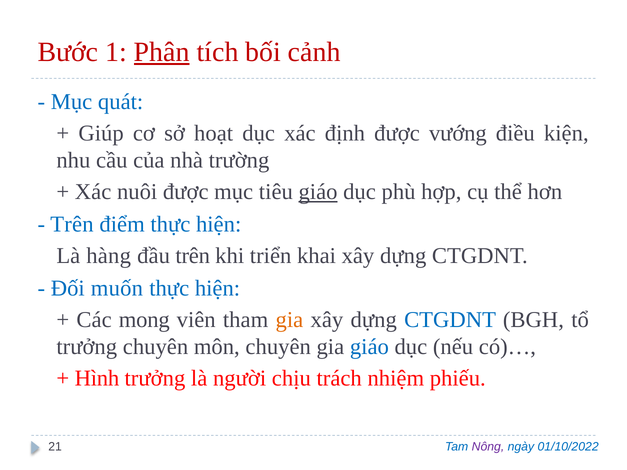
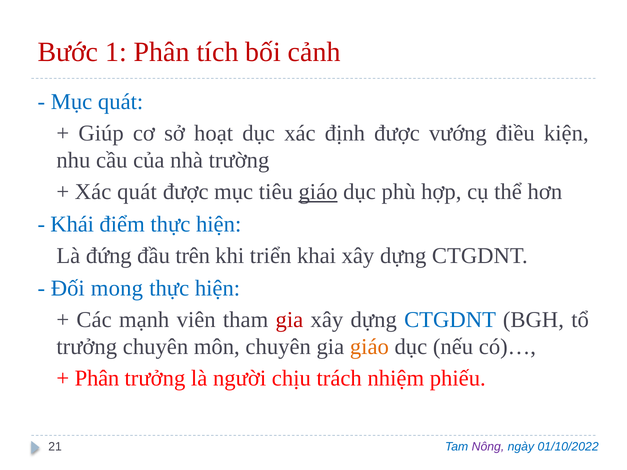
Phân underline: present -> none (162, 52)
Xác nuôi: nuôi -> quát (137, 192)
Trên: Trên -> Khái (72, 224)
hàng: hàng -> đứng (109, 256)
muốn: muốn -> mong (117, 288)
mong: mong -> mạnh (144, 320)
gia colour: orange -> red (289, 320)
giáo colour: blue -> orange (369, 347)
Hình: Hình -> Phân (97, 378)
